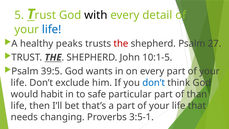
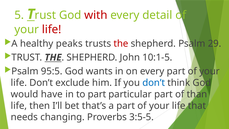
with colour: black -> red (96, 15)
life colour: blue -> red (52, 29)
27: 27 -> 29 (215, 44)
39:5: 39:5 -> 95:5 (52, 71)
habit: habit -> have (52, 94)
to safe: safe -> part (97, 94)
3:5-1: 3:5-1 -> 3:5-5 (142, 117)
